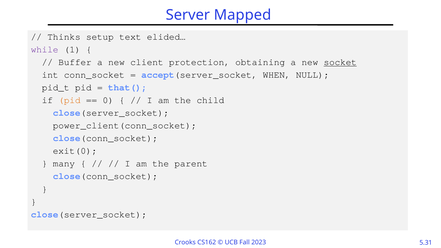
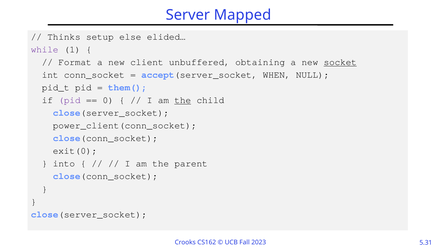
text: text -> else (130, 37)
Buffer: Buffer -> Format (75, 62)
protection: protection -> unbuffered (199, 62)
that(: that( -> them( (127, 88)
pid colour: orange -> purple (69, 100)
the underline: none -> present (183, 100)
many: many -> into (64, 164)
